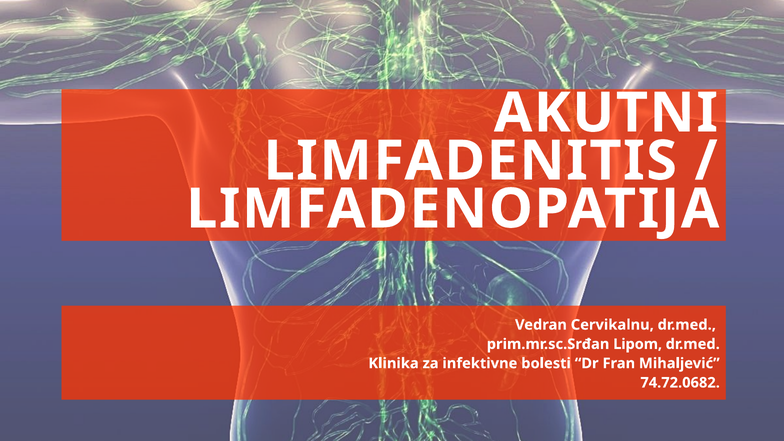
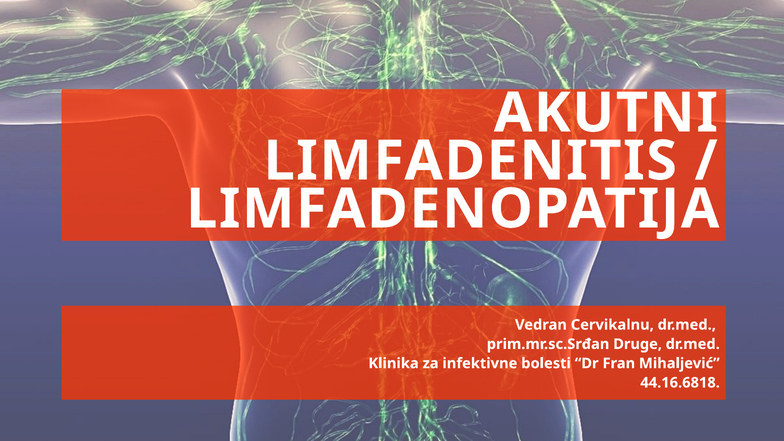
Lipom: Lipom -> Druge (638, 344)
74.72.0682: 74.72.0682 -> 44.16.6818 (680, 383)
